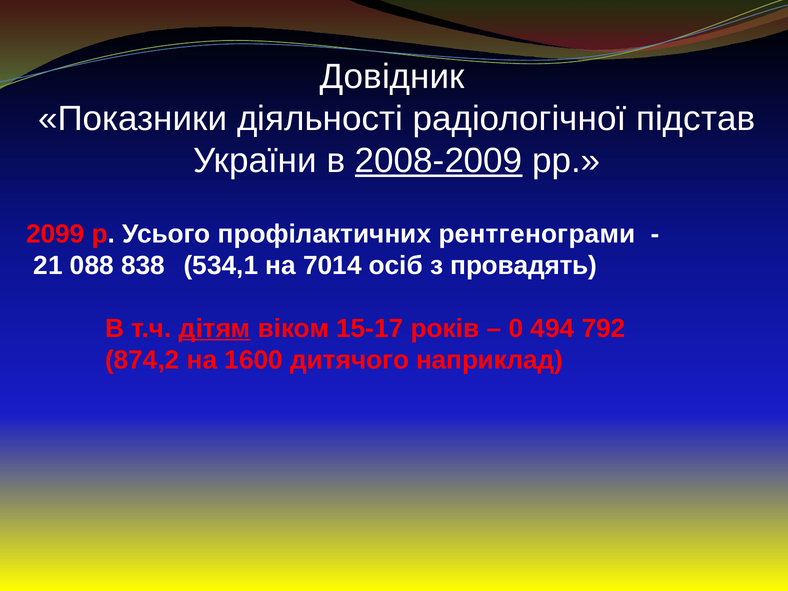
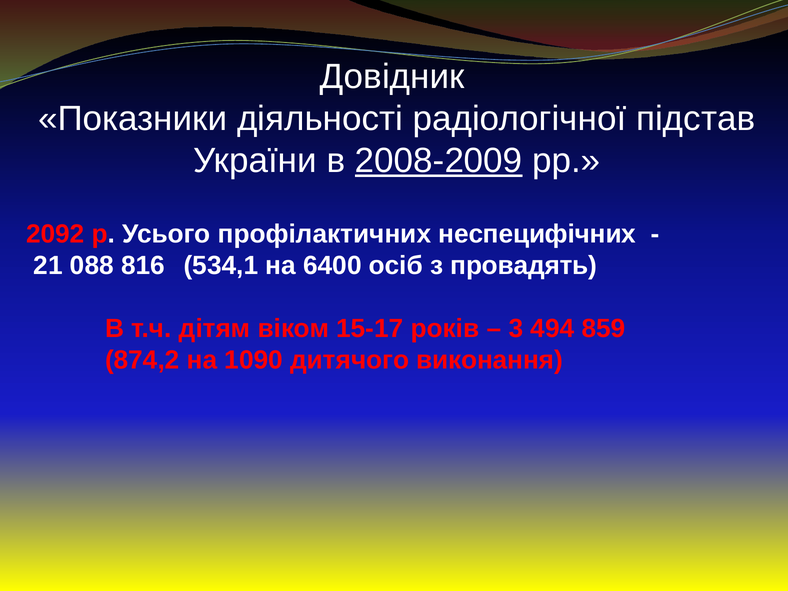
2099: 2099 -> 2092 (55, 234)
рентгенограми: рентгенограми -> неспецифічних (537, 234)
838: 838 -> 816 (143, 265)
7014: 7014 -> 6400 (332, 265)
дітям underline: present -> none (215, 329)
0: 0 -> 3 (516, 329)
792: 792 -> 859 (603, 329)
1600: 1600 -> 1090 (254, 360)
наприклад: наприклад -> виконання (490, 360)
